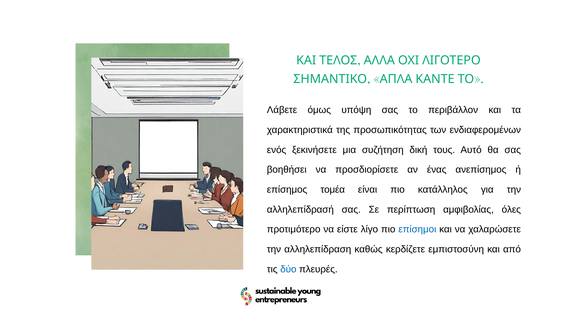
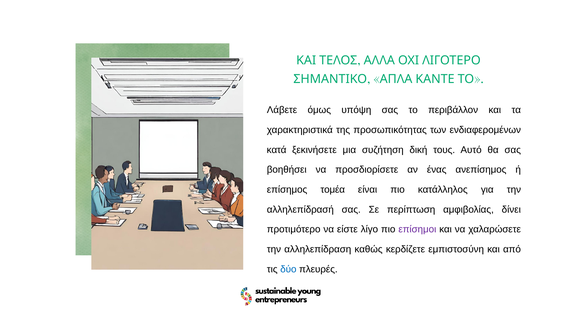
ενός: ενός -> κατά (277, 150)
όλες: όλες -> δίνει (511, 210)
επίσημοι colour: blue -> purple (417, 230)
